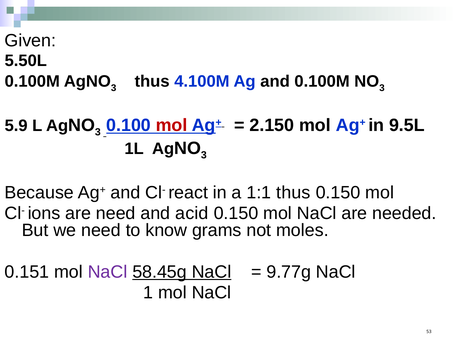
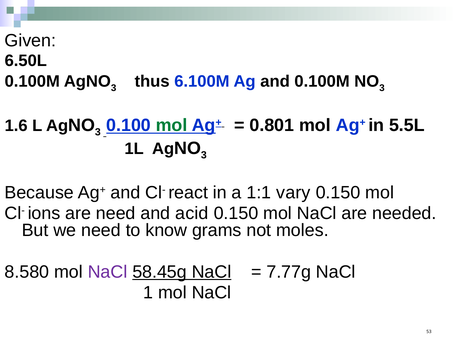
5.50L: 5.50L -> 6.50L (26, 61)
4.100M: 4.100M -> 6.100M (202, 82)
5.9: 5.9 -> 1.6 (16, 126)
mol colour: red -> green (172, 125)
2.150: 2.150 -> 0.801 (272, 125)
9.5L: 9.5L -> 5.5L (407, 125)
1:1 thus: thus -> vary (293, 193)
0.151: 0.151 -> 8.580 (27, 272)
9.77g: 9.77g -> 7.77g (289, 272)
